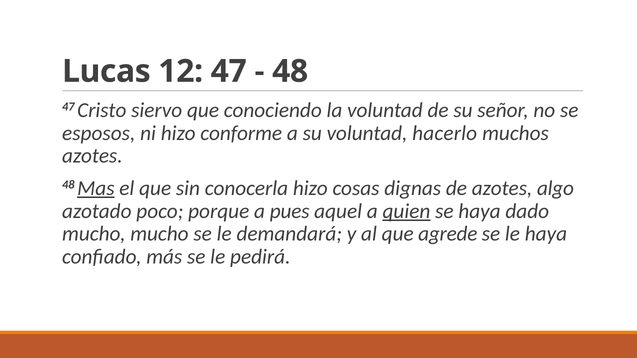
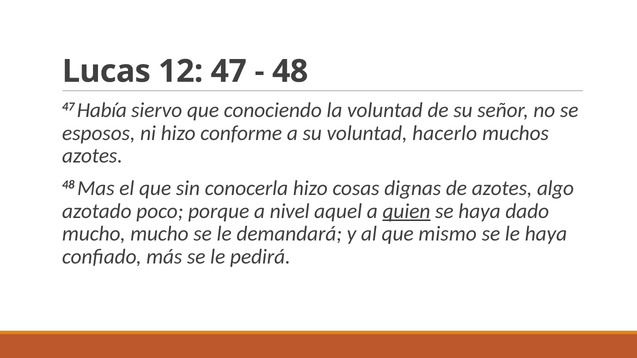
Cristo: Cristo -> Había (102, 110)
Mas underline: present -> none (96, 188)
pues: pues -> nivel (290, 211)
agrede: agrede -> mismo (448, 234)
